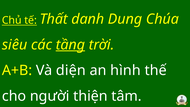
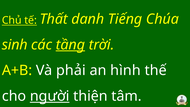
Dung: Dung -> Tiếng (125, 19)
siêu: siêu -> sinh (15, 45)
diện: diện -> phải (71, 70)
người underline: none -> present (50, 96)
